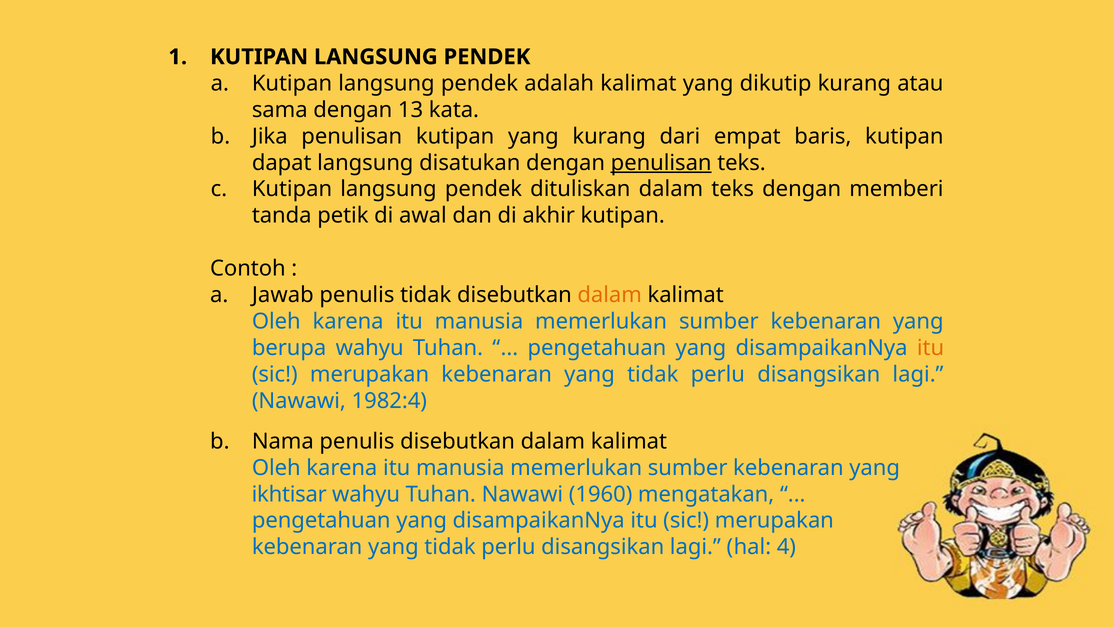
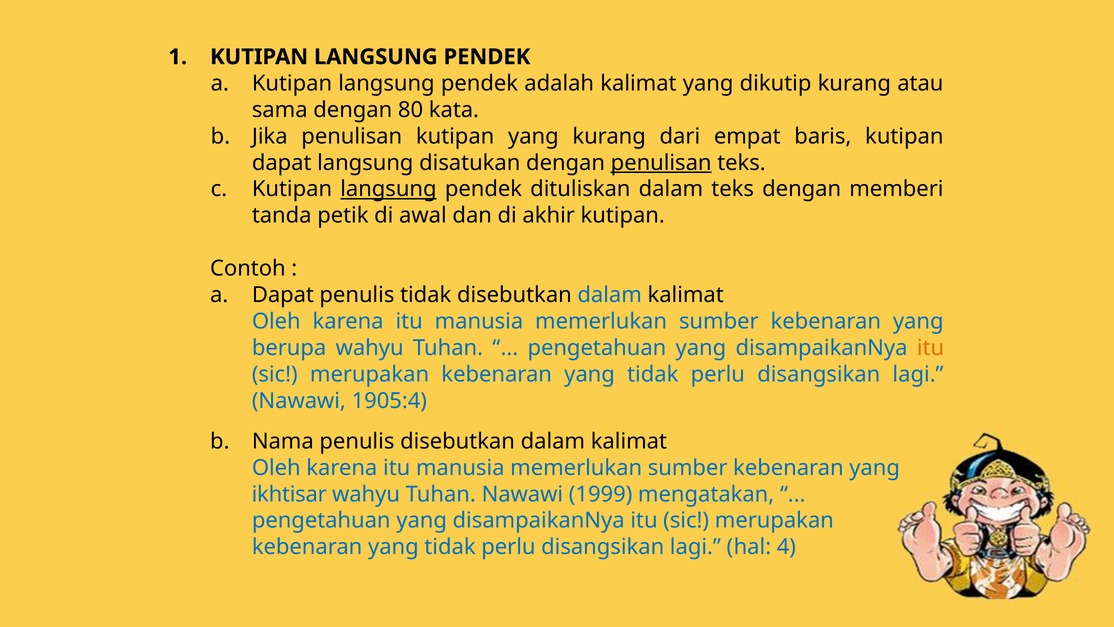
13: 13 -> 80 (411, 110)
langsung underline: none -> present (388, 189)
a Jawab: Jawab -> Dapat (283, 295)
dalam colour: orange -> blue (610, 295)
1982:4: 1982:4 -> 1905:4 (389, 401)
1960: 1960 -> 1999 (601, 494)
